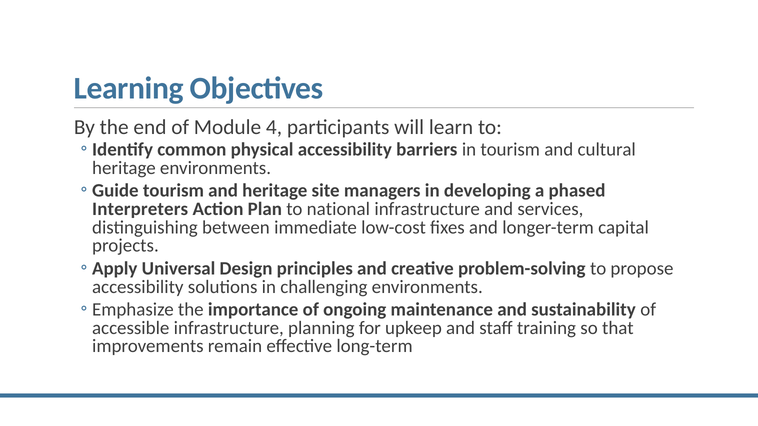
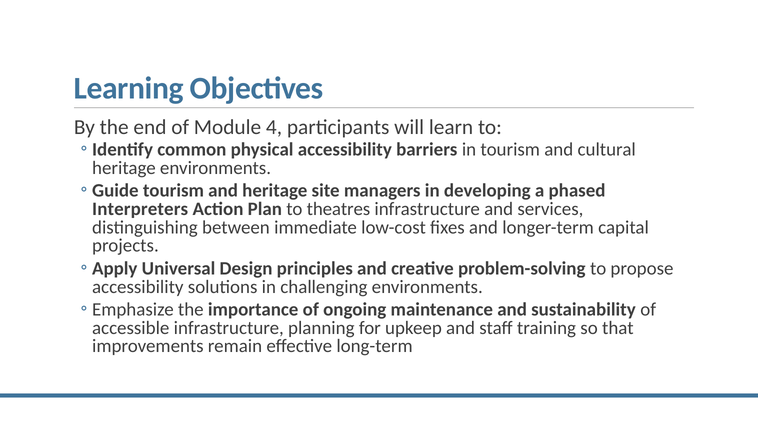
national: national -> theatres (338, 209)
